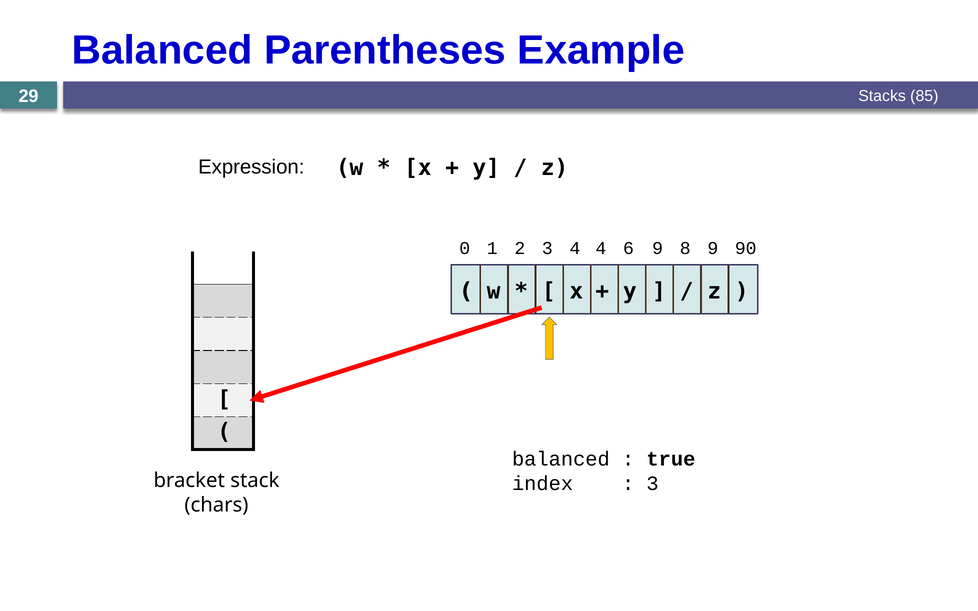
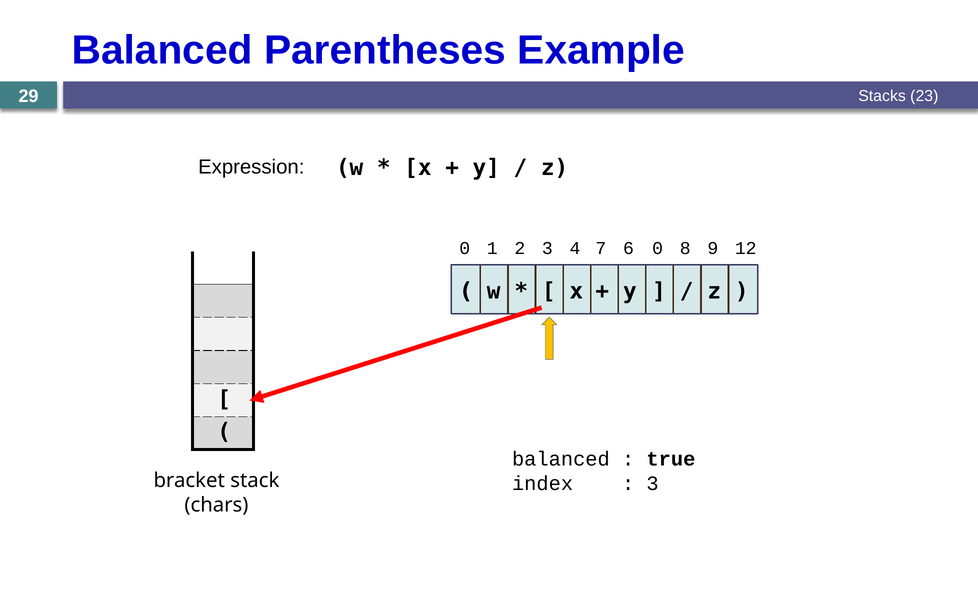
85: 85 -> 23 (924, 96)
4 4: 4 -> 7 (601, 248)
6 9: 9 -> 0 (658, 248)
90: 90 -> 12 (746, 248)
